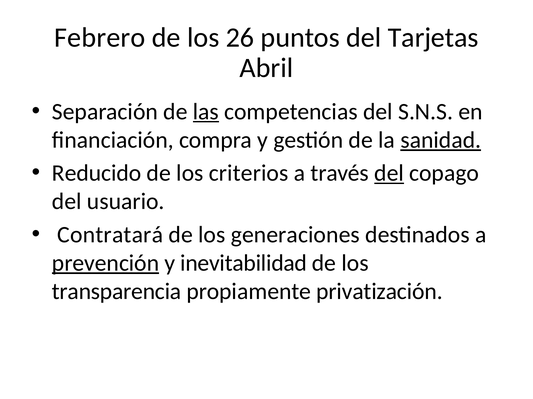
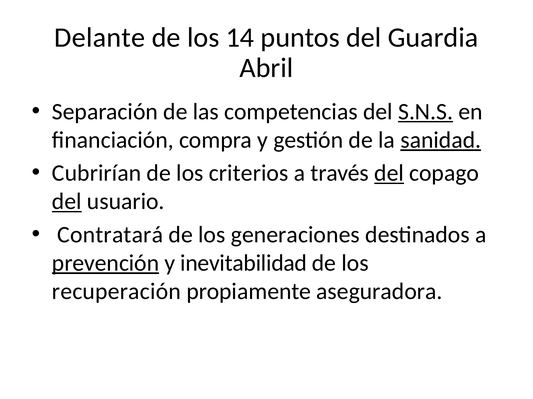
Febrero: Febrero -> Delante (100, 38)
26: 26 -> 14 (240, 38)
Tarjetas: Tarjetas -> Guardia (433, 38)
las underline: present -> none (206, 112)
S.N.S underline: none -> present (426, 112)
Reducido: Reducido -> Cubrirían (97, 173)
del underline: none -> present (67, 202)
transparencia: transparencia -> recuperación (116, 292)
privatización: privatización -> aseguradora (379, 292)
